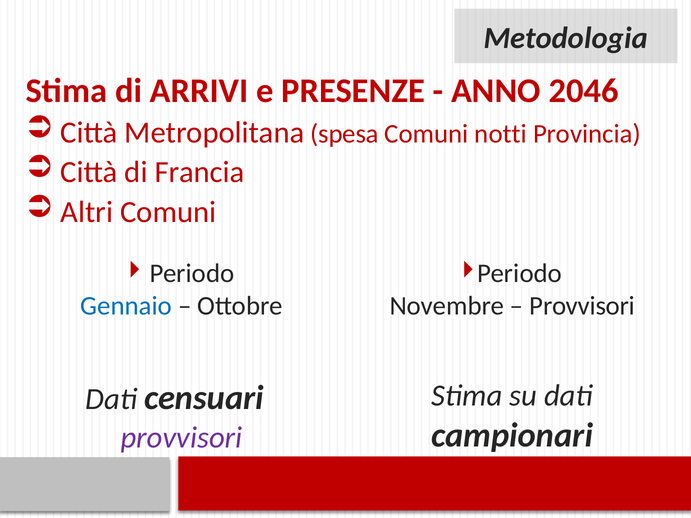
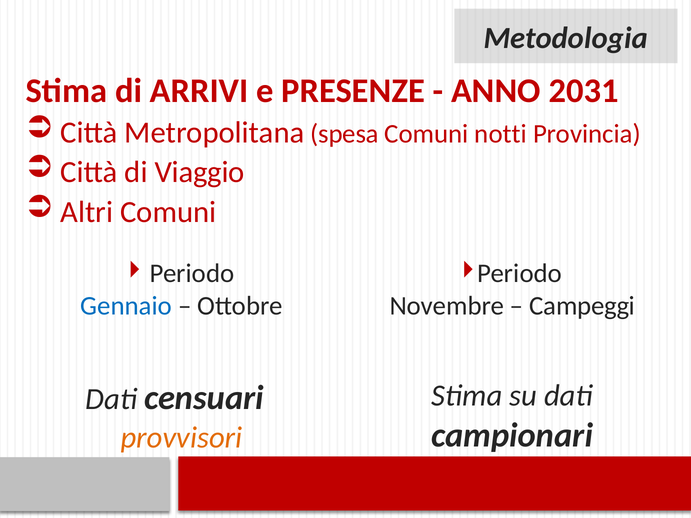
2046: 2046 -> 2031 (584, 91)
Francia: Francia -> Viaggio (200, 172)
Provvisori: Provvisori -> Campeggi (582, 306)
provvisori colour: purple -> orange (182, 438)
